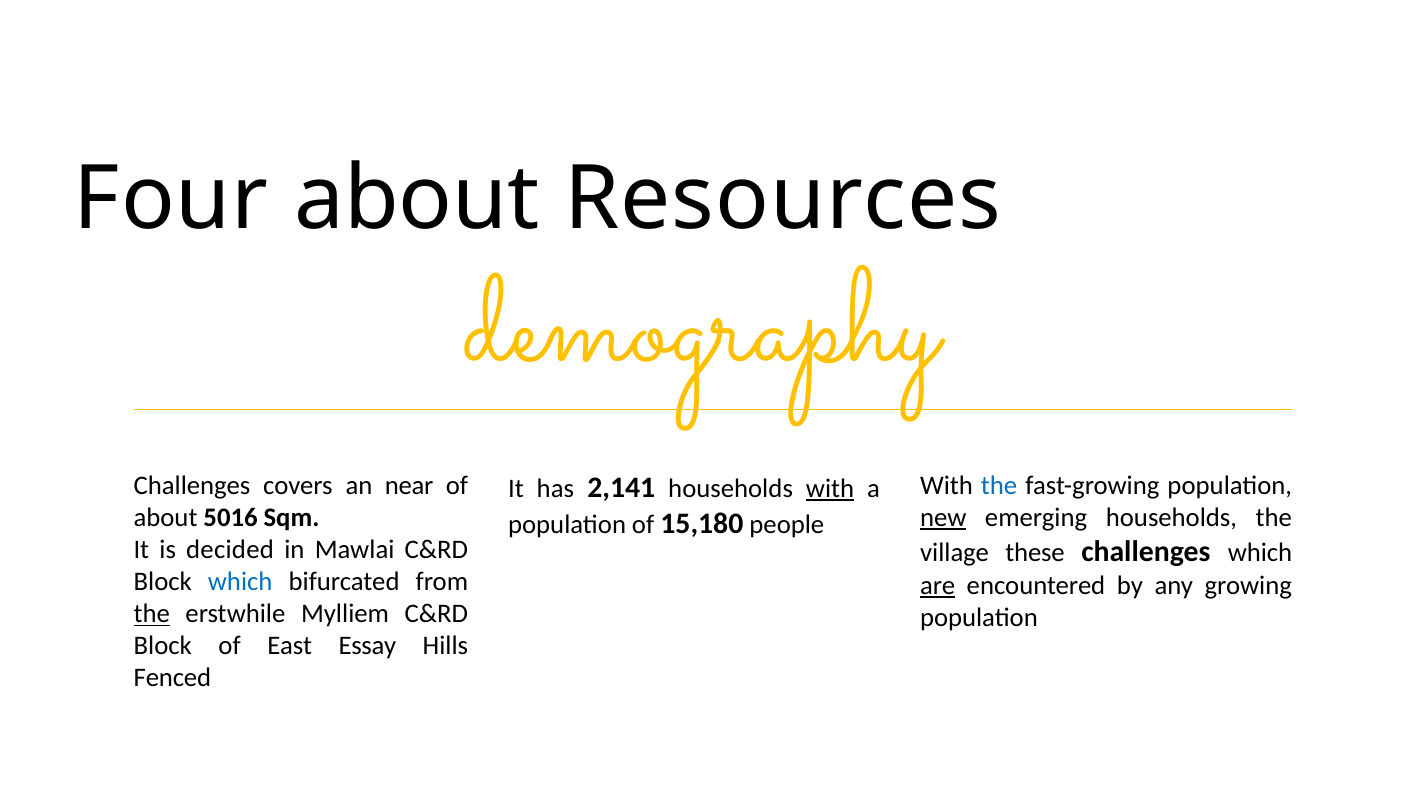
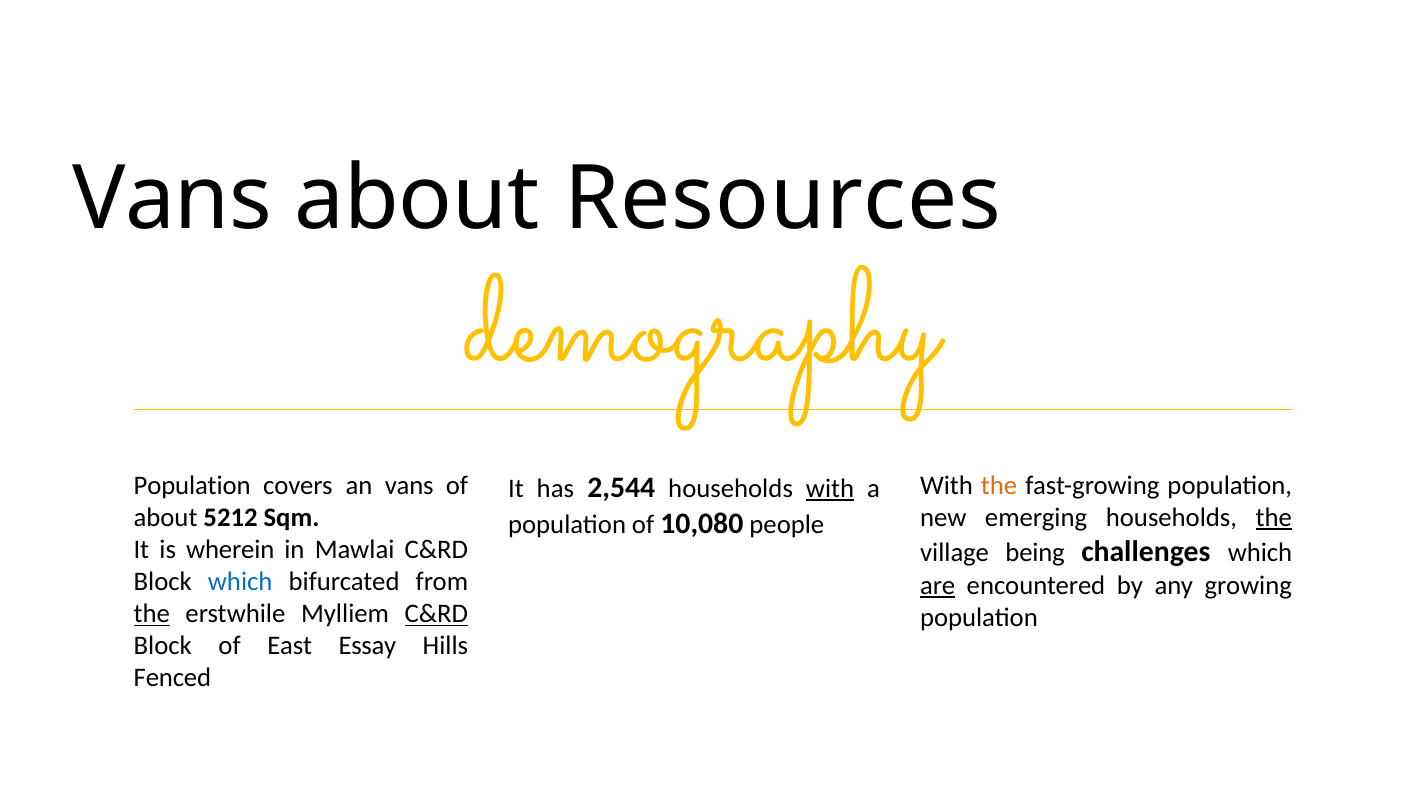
Four: Four -> Vans (172, 199)
Challenges: Challenges -> Population (192, 486)
an near: near -> vans (409, 486)
the colour: blue -> orange (999, 486)
2,141: 2,141 -> 2,544 (621, 488)
5016: 5016 -> 5212 (231, 518)
new underline: present -> none (943, 518)
the underline: none -> present (1274, 518)
15,180: 15,180 -> 10,080 (702, 523)
decided: decided -> wherein (230, 550)
these: these -> being (1035, 553)
C&RD underline: none -> present (436, 614)
